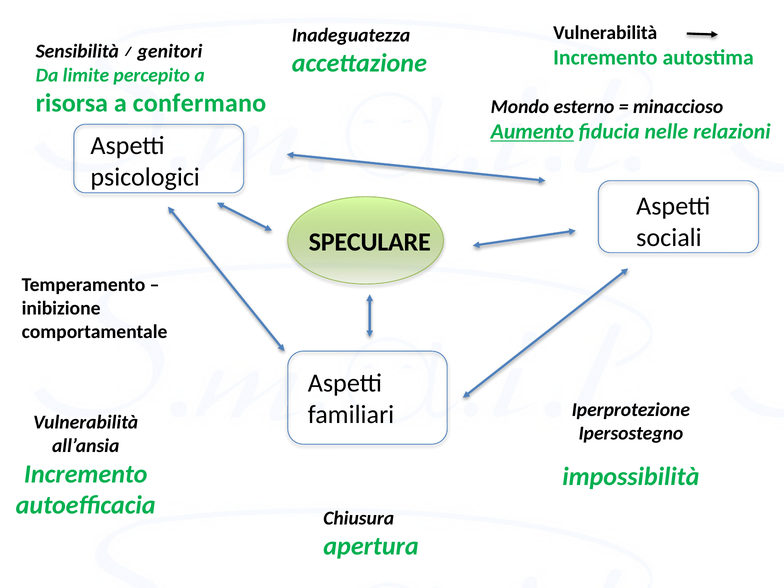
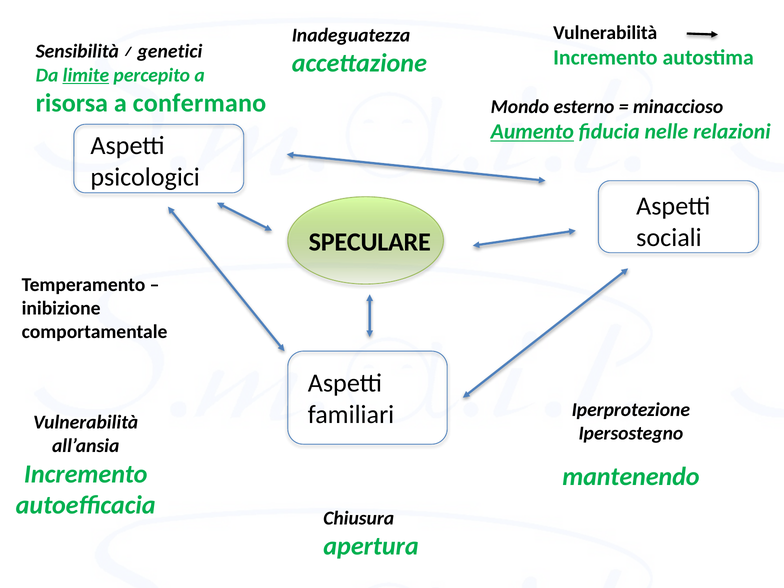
genitori: genitori -> genetici (170, 52)
limite underline: none -> present (86, 75)
impossibilità: impossibilità -> mantenendo (631, 477)
